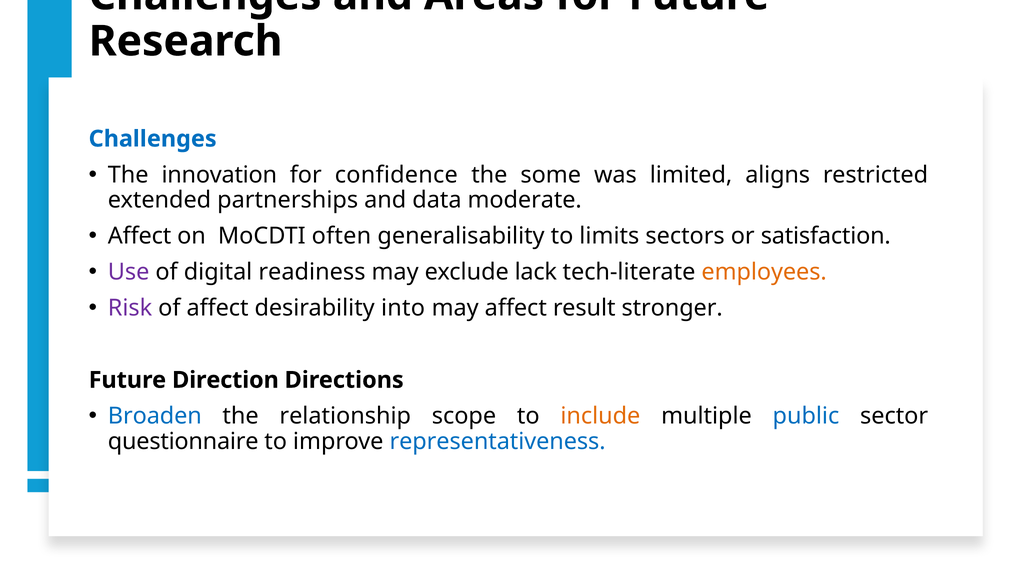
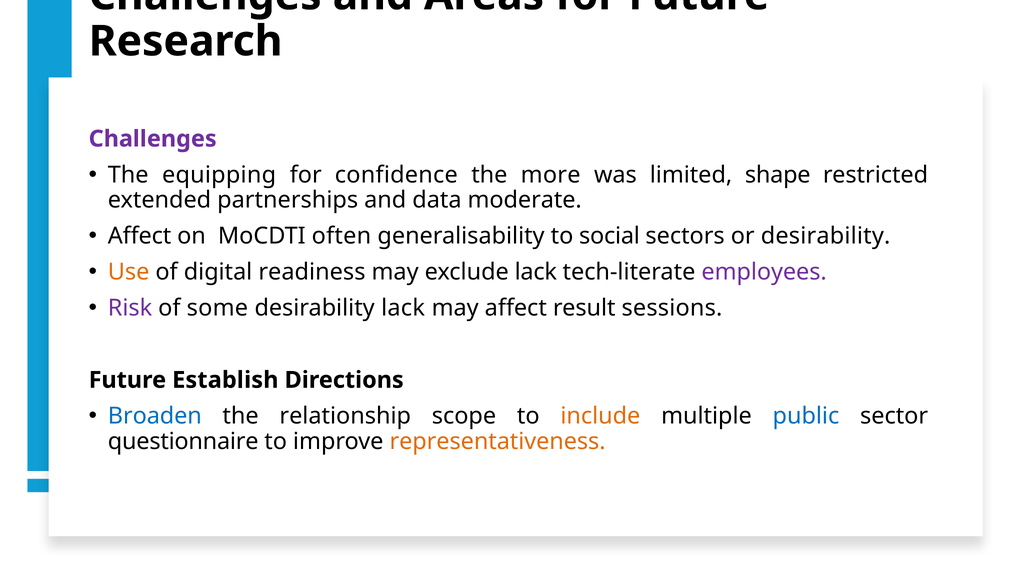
Challenges colour: blue -> purple (153, 139)
innovation: innovation -> equipping (219, 175)
some: some -> more (551, 175)
aligns: aligns -> shape (778, 175)
limits: limits -> social (609, 236)
or satisfaction: satisfaction -> desirability (826, 236)
Use colour: purple -> orange (129, 272)
employees colour: orange -> purple (764, 272)
of affect: affect -> some (217, 308)
desirability into: into -> lack (403, 308)
stronger: stronger -> sessions (672, 308)
Direction: Direction -> Establish (225, 380)
representativeness colour: blue -> orange (498, 442)
